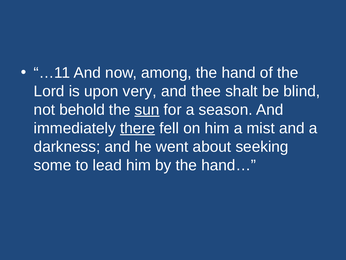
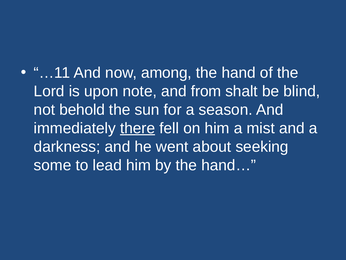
very: very -> note (140, 91)
thee: thee -> from (206, 91)
sun underline: present -> none (147, 109)
